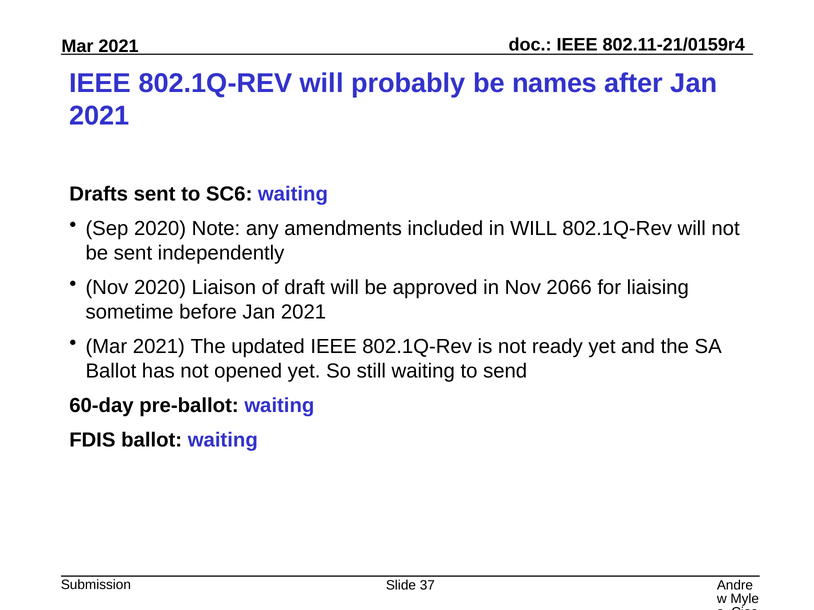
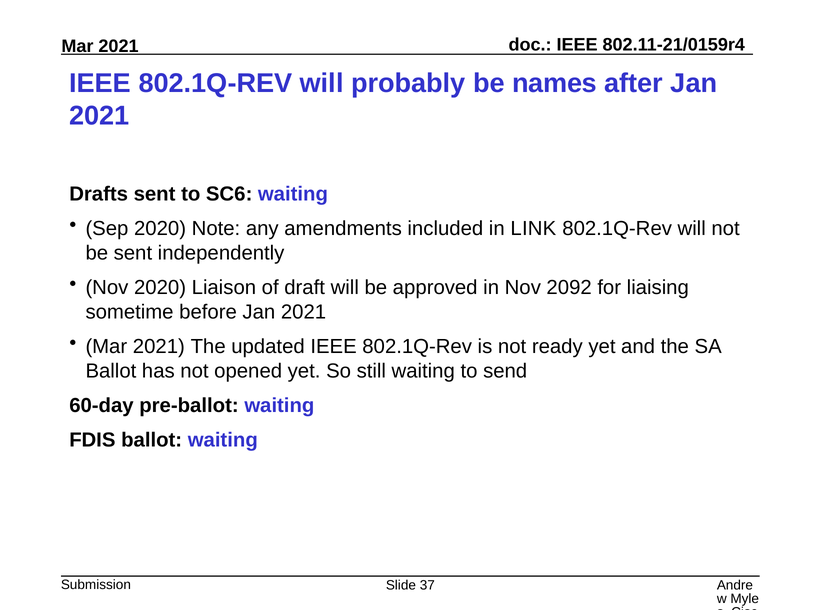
in WILL: WILL -> LINK (533, 229)
2066: 2066 -> 2092 (569, 288)
